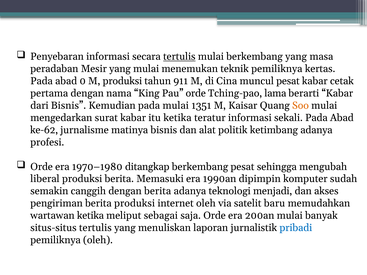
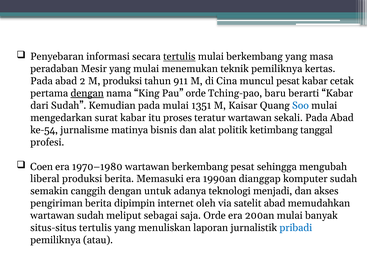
0: 0 -> 2 (83, 81)
dengan underline: none -> present (87, 93)
lama: lama -> baru (275, 93)
dari Bisnis: Bisnis -> Sudah (69, 106)
Soo colour: orange -> blue (300, 106)
itu ketika: ketika -> proses (178, 118)
teratur informasi: informasi -> wartawan (250, 118)
ke-62: ke-62 -> ke-54 (44, 130)
ketimbang adanya: adanya -> tanggal (316, 130)
Orde: Orde -> Coen (42, 167)
1970–1980 ditangkap: ditangkap -> wartawan (147, 167)
dipimpin: dipimpin -> dianggap (260, 179)
dengan berita: berita -> untuk (158, 191)
berita produksi: produksi -> dipimpin (135, 204)
satelit baru: baru -> abad (275, 204)
wartawan ketika: ketika -> sudah (90, 216)
pemiliknya oleh: oleh -> atau (98, 240)
